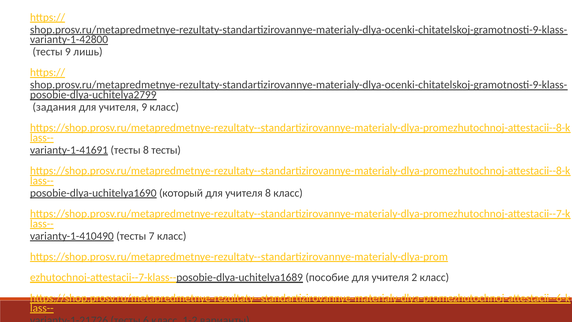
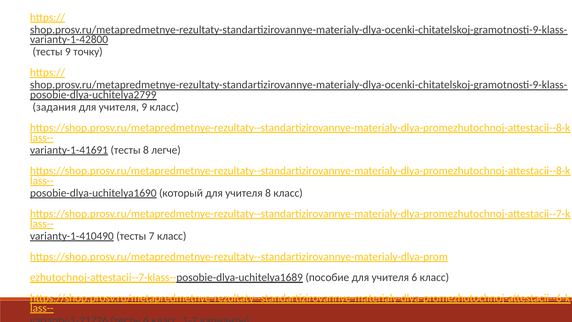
лишь: лишь -> точку (88, 52)
8 тесты: тесты -> легче (166, 150)
учителя 2: 2 -> 6 (414, 277)
